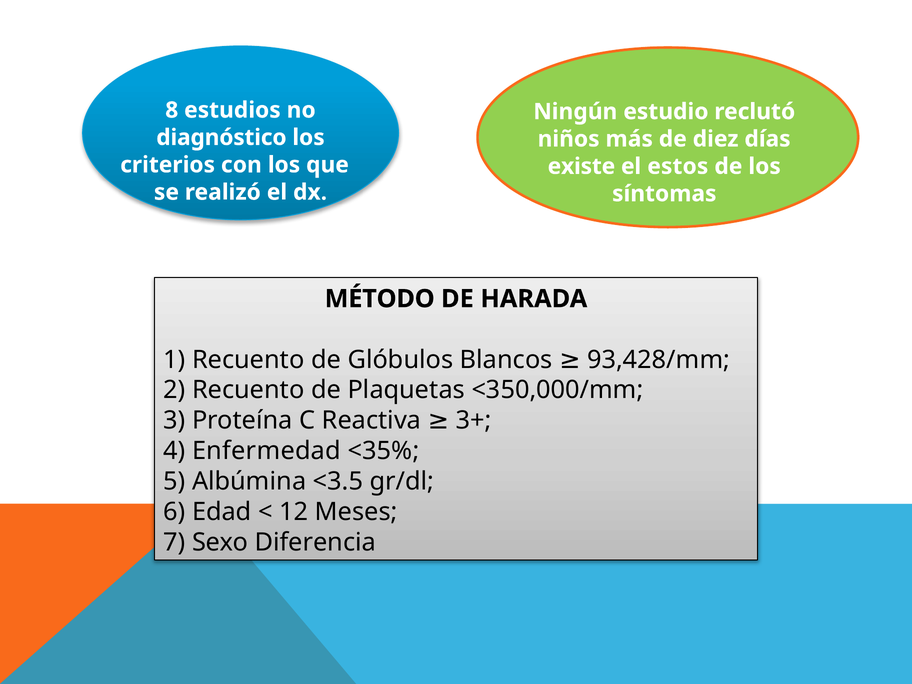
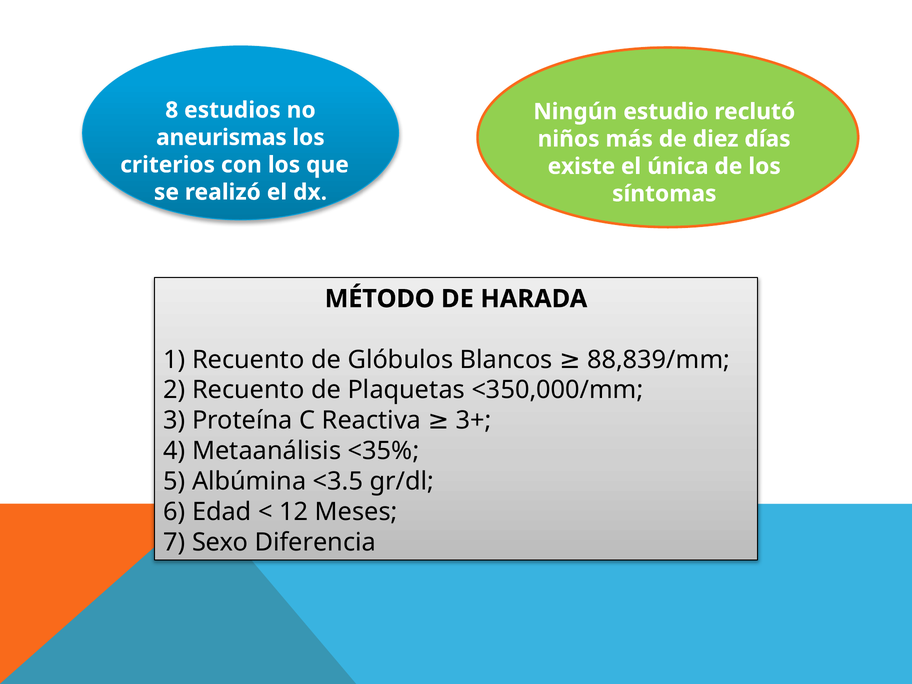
diagnóstico: diagnóstico -> aneurismas (221, 137)
estos: estos -> única (678, 166)
93,428/mm: 93,428/mm -> 88,839/mm (659, 360)
Enfermedad: Enfermedad -> Metaanálisis (267, 451)
